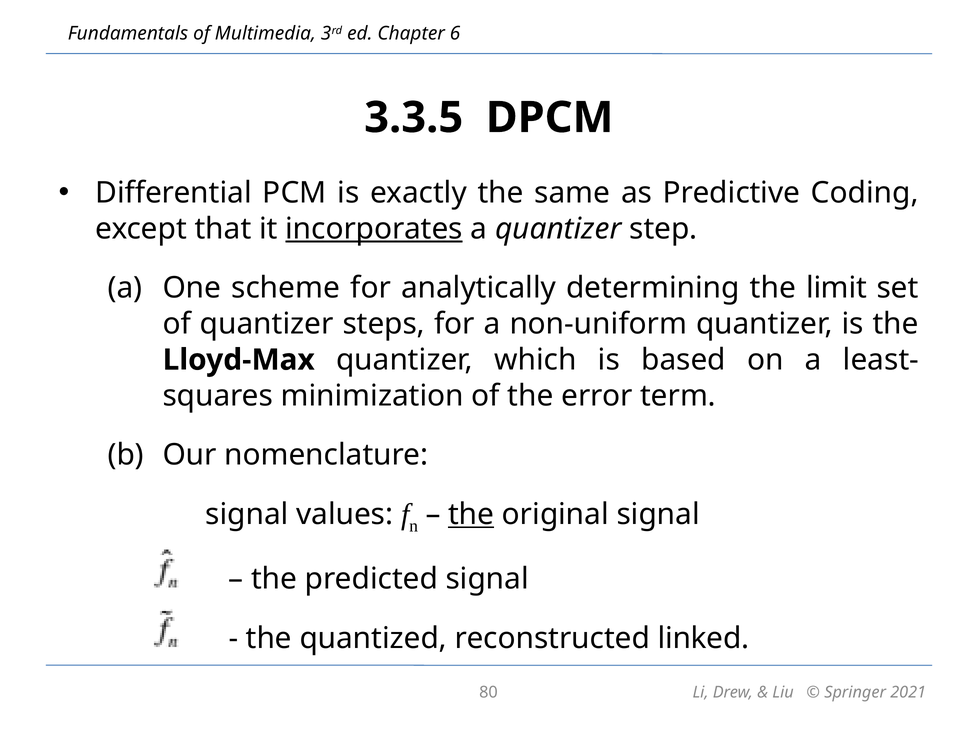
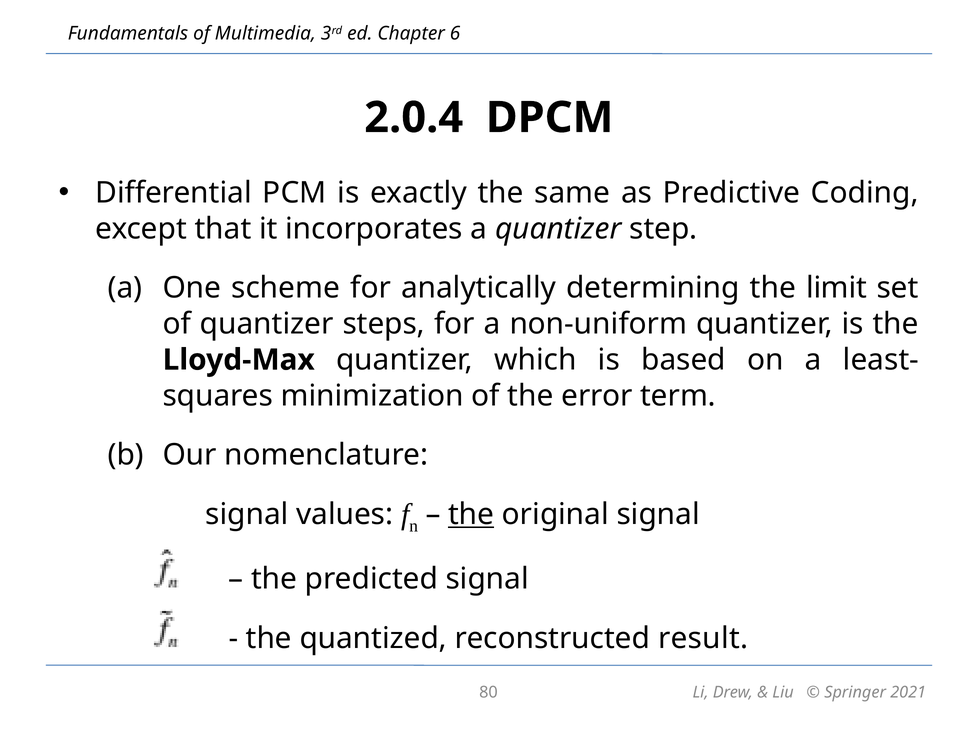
3.3.5: 3.3.5 -> 2.0.4 (414, 118)
incorporates underline: present -> none (374, 229)
linked: linked -> result (703, 638)
